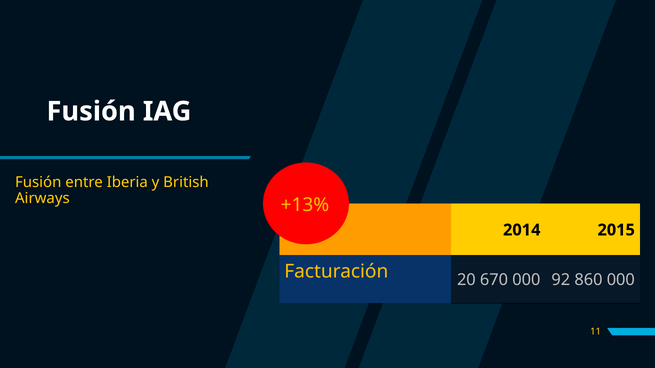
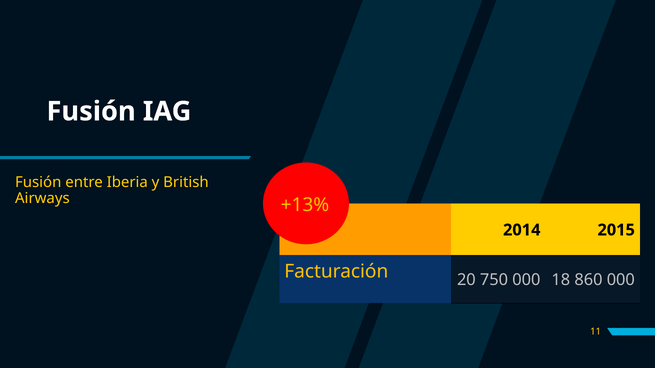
670: 670 -> 750 (494, 280)
92: 92 -> 18 (561, 280)
